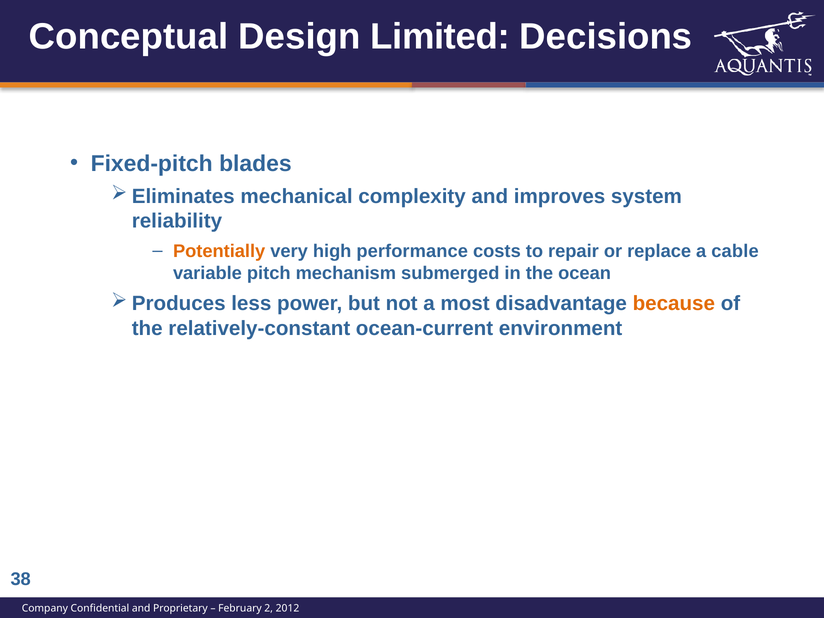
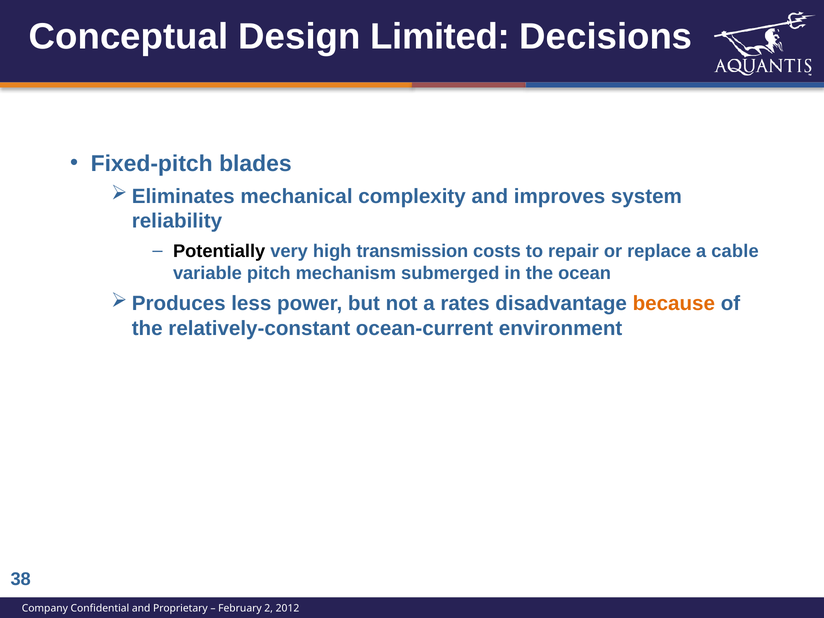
Potentially colour: orange -> black (219, 251)
performance: performance -> transmission (412, 251)
most: most -> rates (465, 304)
